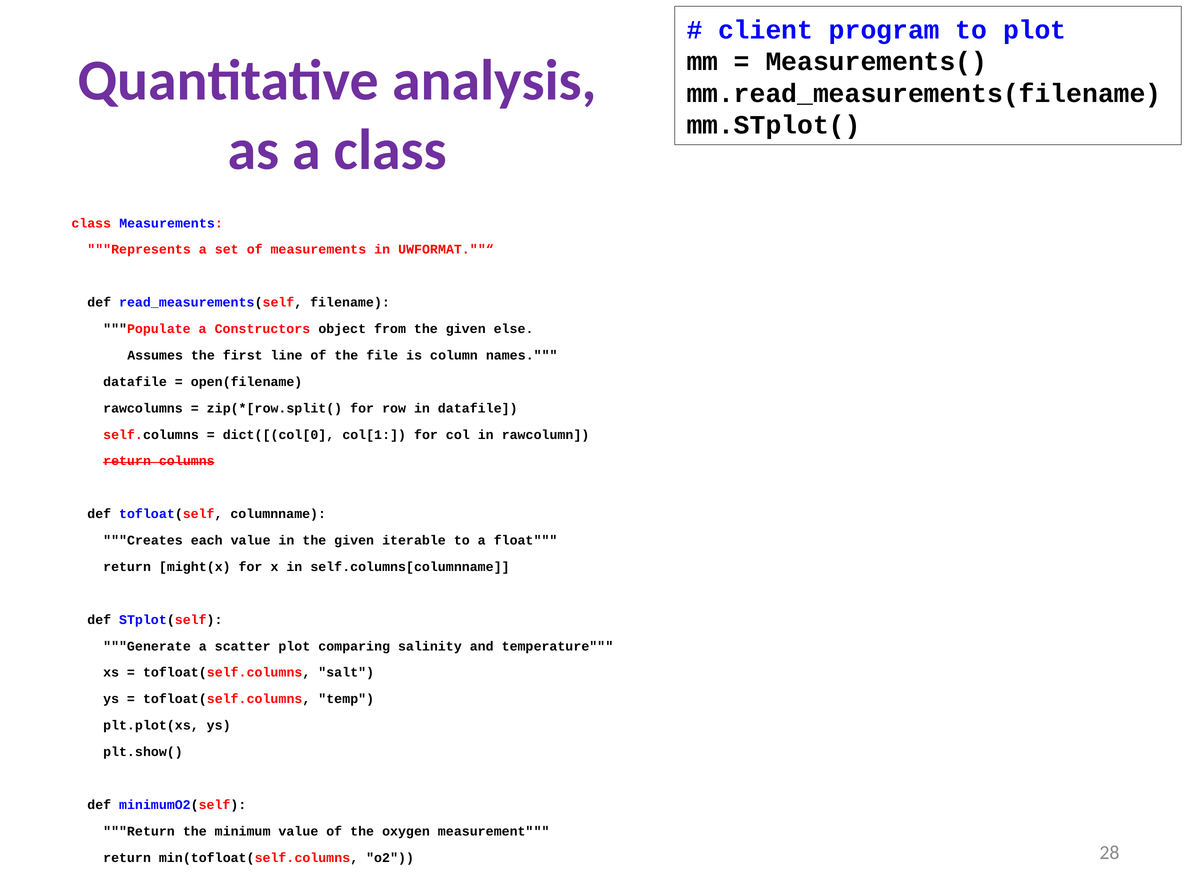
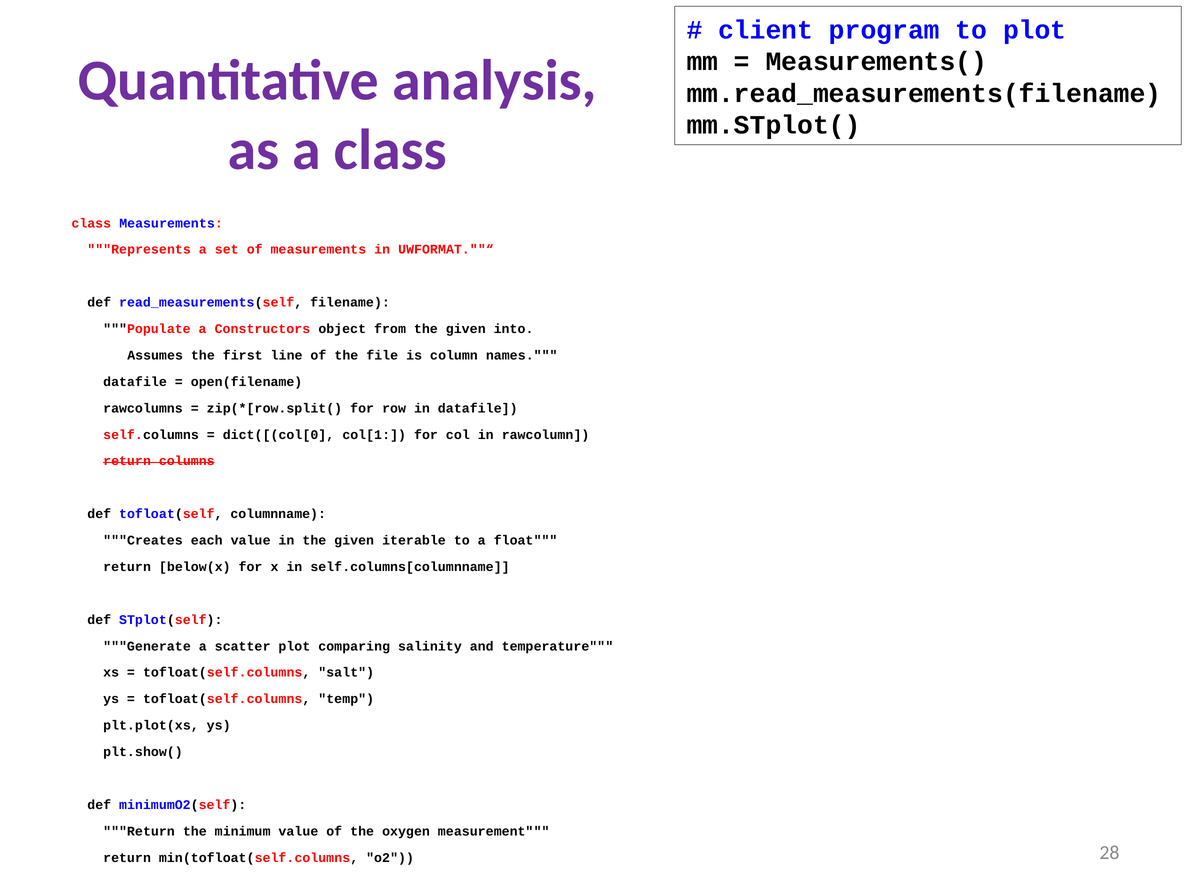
else: else -> into (514, 329)
might(x: might(x -> below(x (195, 567)
